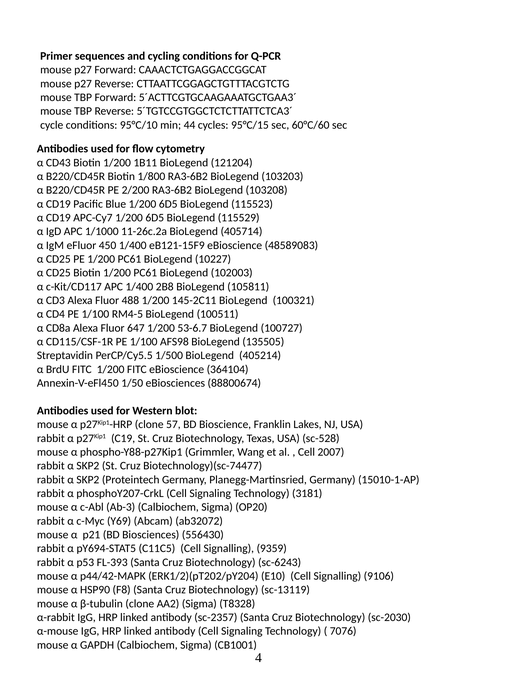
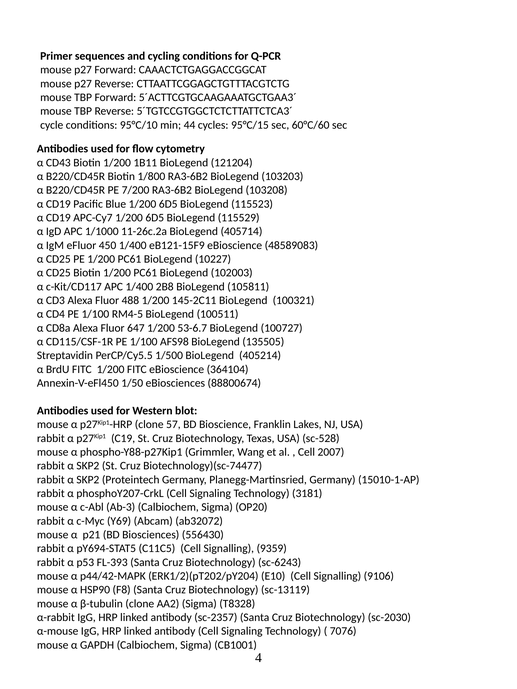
2/200: 2/200 -> 7/200 (136, 190)
